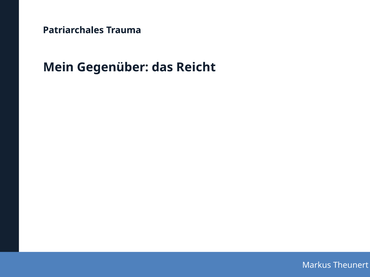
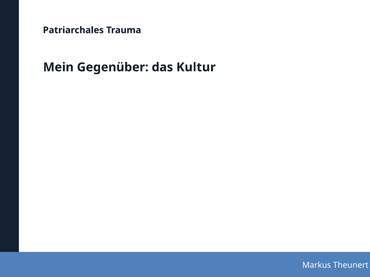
Reicht: Reicht -> Kultur (196, 67)
